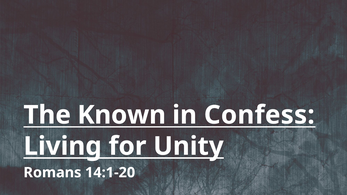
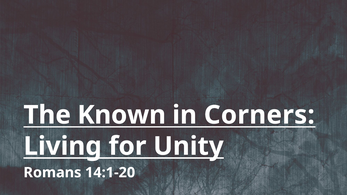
Confess: Confess -> Corners (259, 115)
